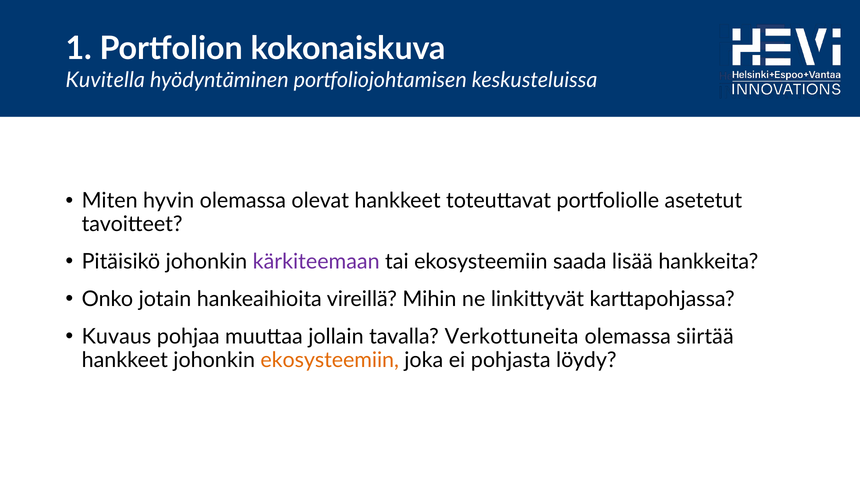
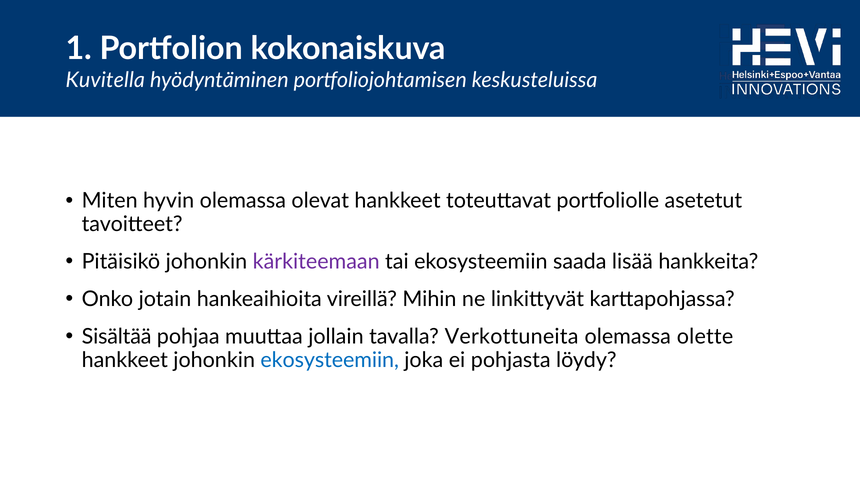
Kuvaus: Kuvaus -> Sisältää (117, 337)
siirtää: siirtää -> olette (705, 337)
ekosysteemiin colour: orange -> blue (330, 360)
